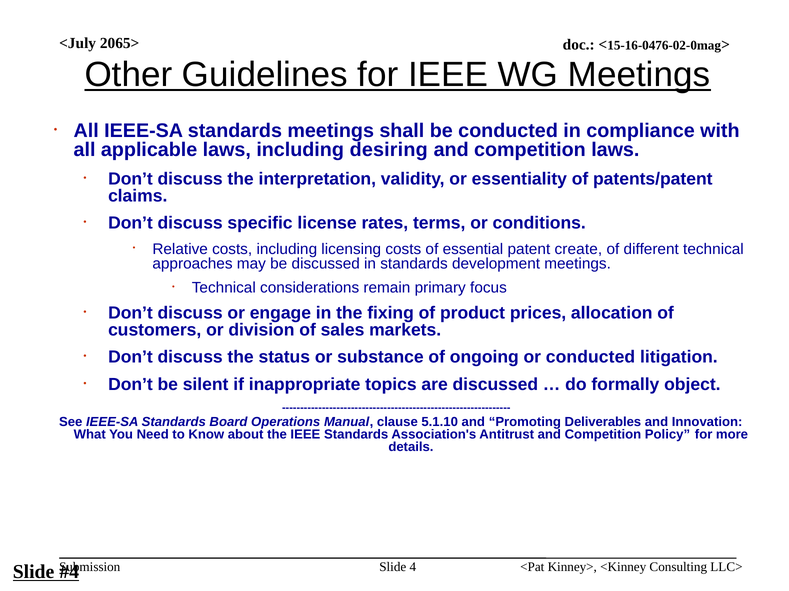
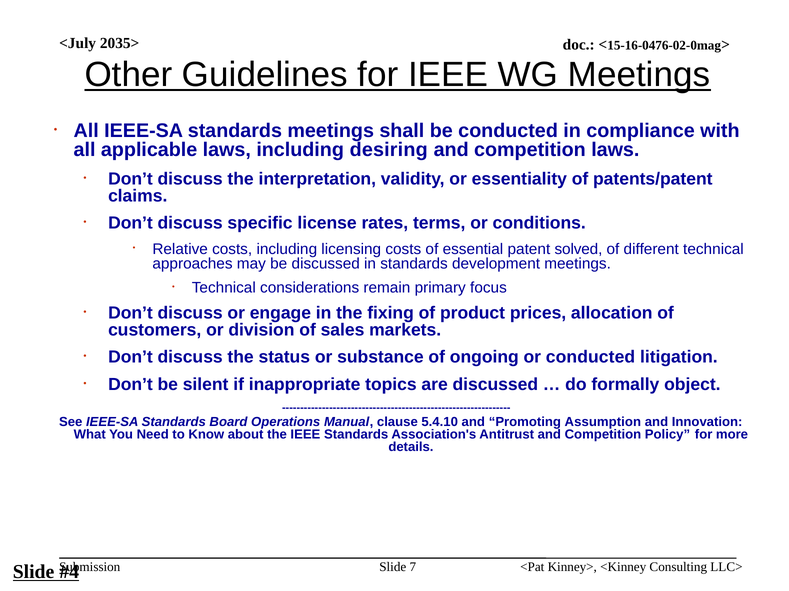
2065>: 2065> -> 2035> (120, 43)
create: create -> solved (578, 249)
5.1.10: 5.1.10 -> 5.4.10 (440, 422)
Deliverables: Deliverables -> Assumption (603, 422)
4: 4 -> 7 (413, 568)
